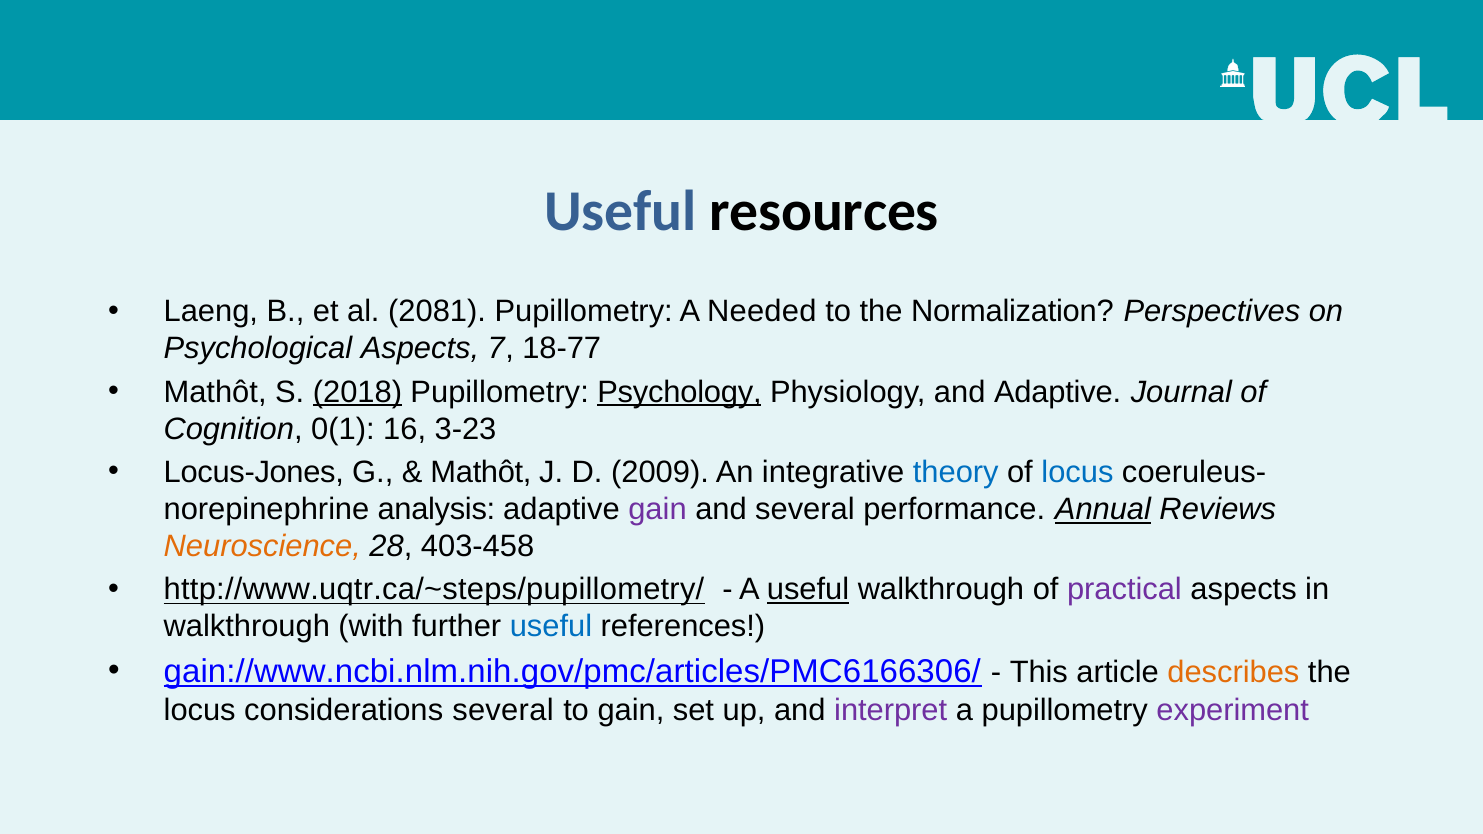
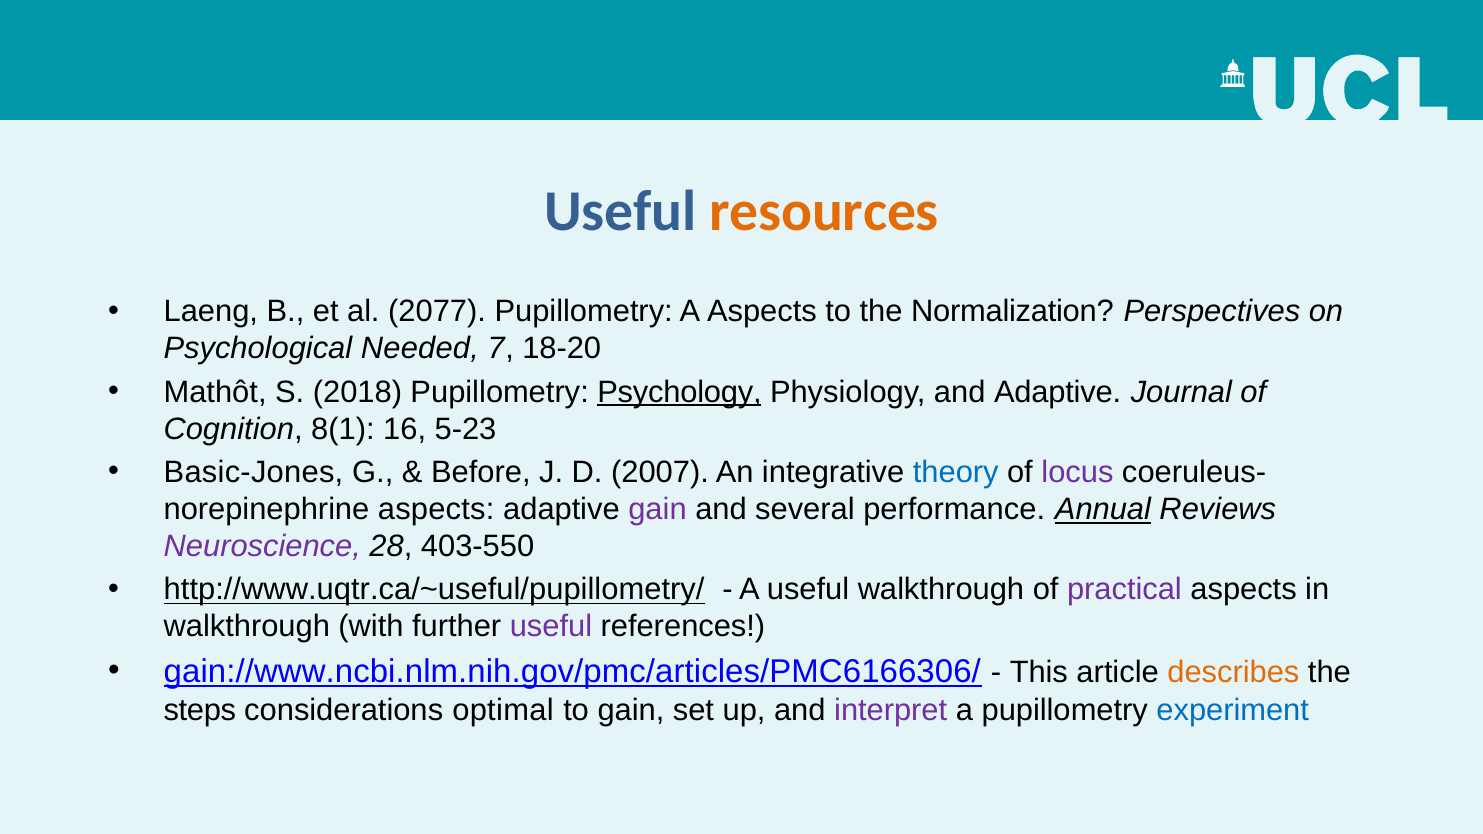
resources colour: black -> orange (824, 211)
2081: 2081 -> 2077 (437, 312)
A Needed: Needed -> Aspects (762, 312)
Psychological Aspects: Aspects -> Needed (420, 349)
18-77: 18-77 -> 18-20 (562, 349)
2018 underline: present -> none (357, 392)
0(1: 0(1 -> 8(1 (343, 429)
3-23: 3-23 -> 5-23 (466, 429)
Locus-Jones: Locus-Jones -> Basic-Jones (254, 472)
Mathôt: Mathôt -> Before (481, 472)
2009: 2009 -> 2007 (660, 472)
locus colour: blue -> purple (1077, 472)
analysis: analysis -> aspects (436, 510)
Neuroscience colour: orange -> purple (262, 547)
403-458: 403-458 -> 403-550 (478, 547)
http://www.uqtr.ca/~steps/pupillometry/: http://www.uqtr.ca/~steps/pupillometry/ -> http://www.uqtr.ca/~useful/pupillometry/ (434, 590)
useful underline: present -> none (808, 590)
useful colour: blue -> purple (551, 627)
locus: locus -> steps (200, 710)
considerations several: several -> optimal (503, 710)
experiment colour: purple -> blue (1233, 710)
